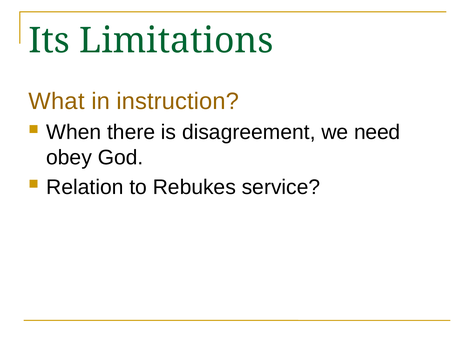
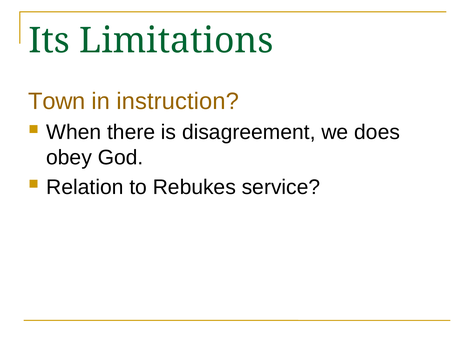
What: What -> Town (57, 101)
need: need -> does (377, 132)
